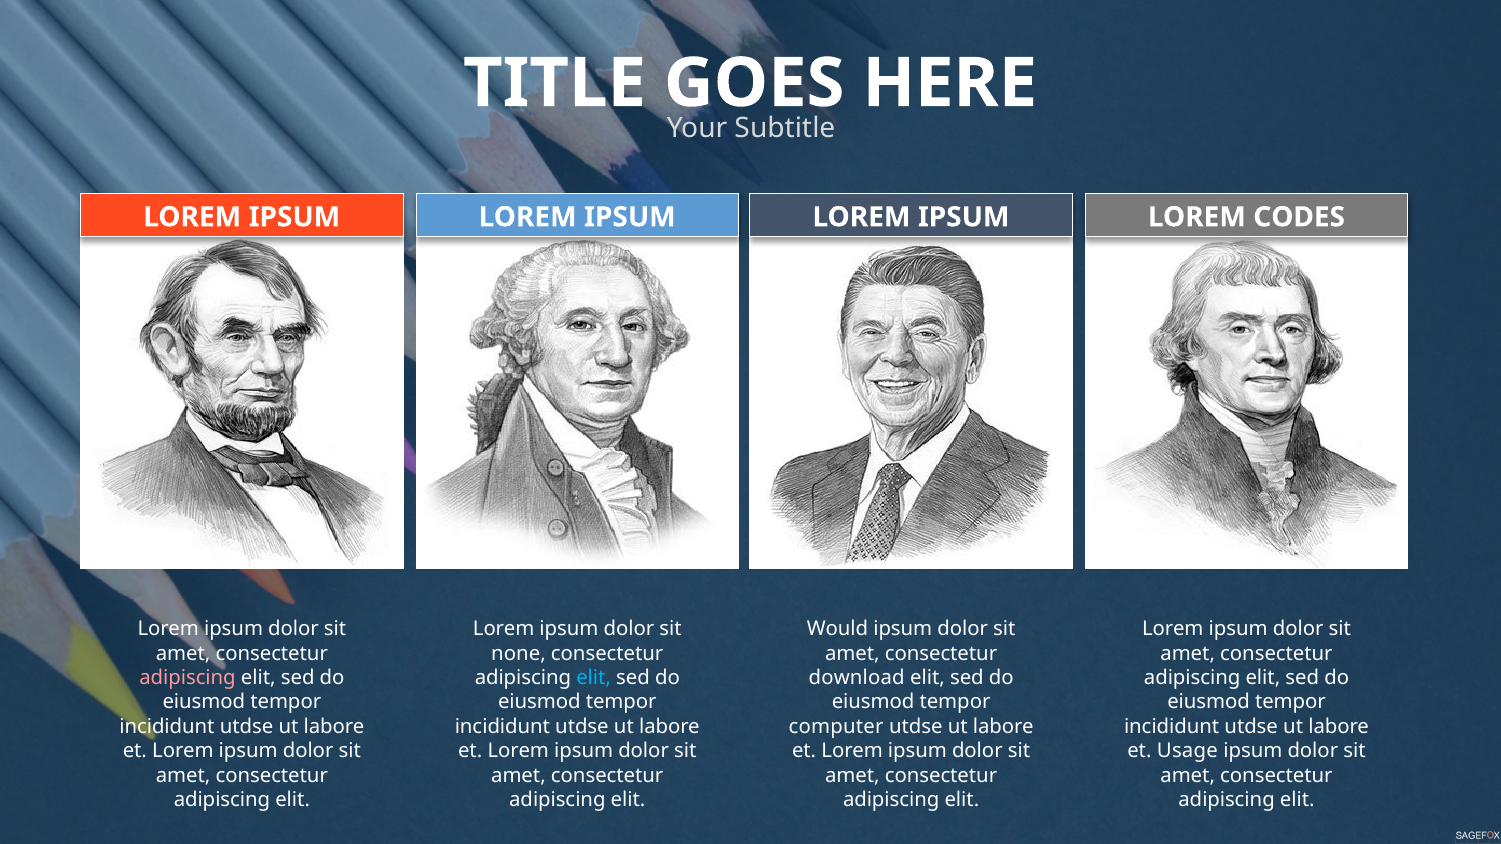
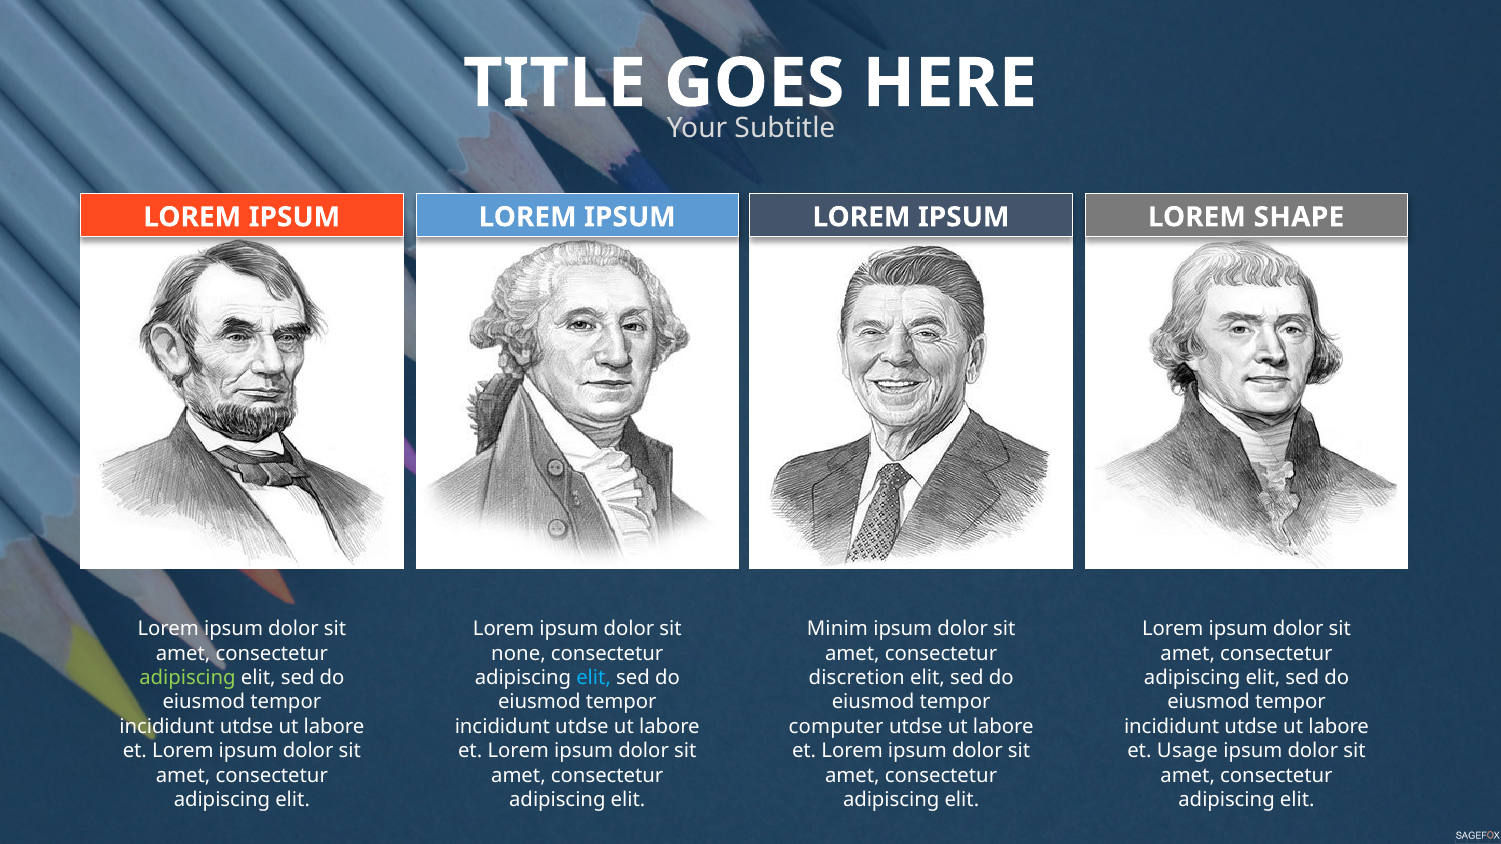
CODES: CODES -> SHAPE (1299, 217)
Would: Would -> Minim (837, 629)
adipiscing colour: pink -> light green (188, 678)
download: download -> discretion (857, 678)
